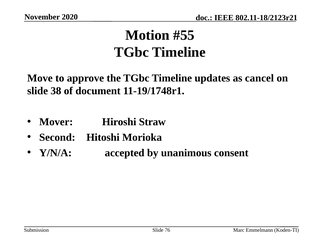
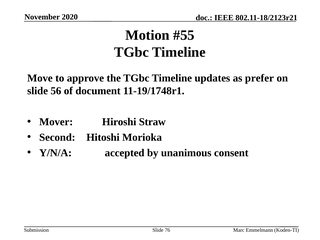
cancel: cancel -> prefer (259, 78)
38: 38 -> 56 (56, 91)
